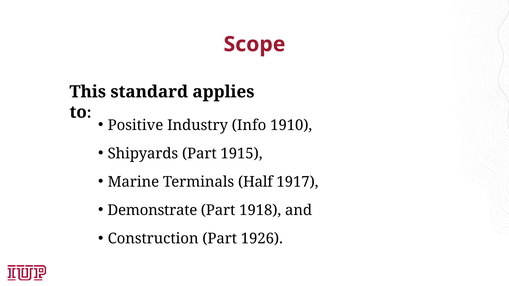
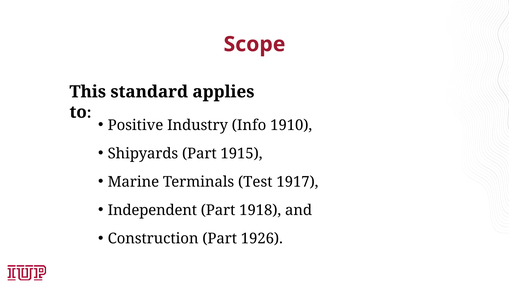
Half: Half -> Test (255, 182)
Demonstrate: Demonstrate -> Independent (152, 210)
